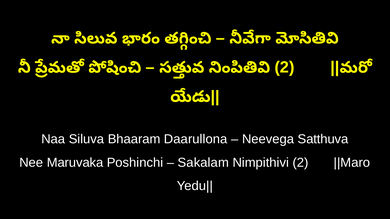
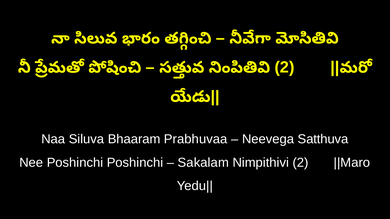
Daarullona: Daarullona -> Prabhuvaa (196, 139)
Nee Maruvaka: Maruvaka -> Poshinchi (75, 163)
